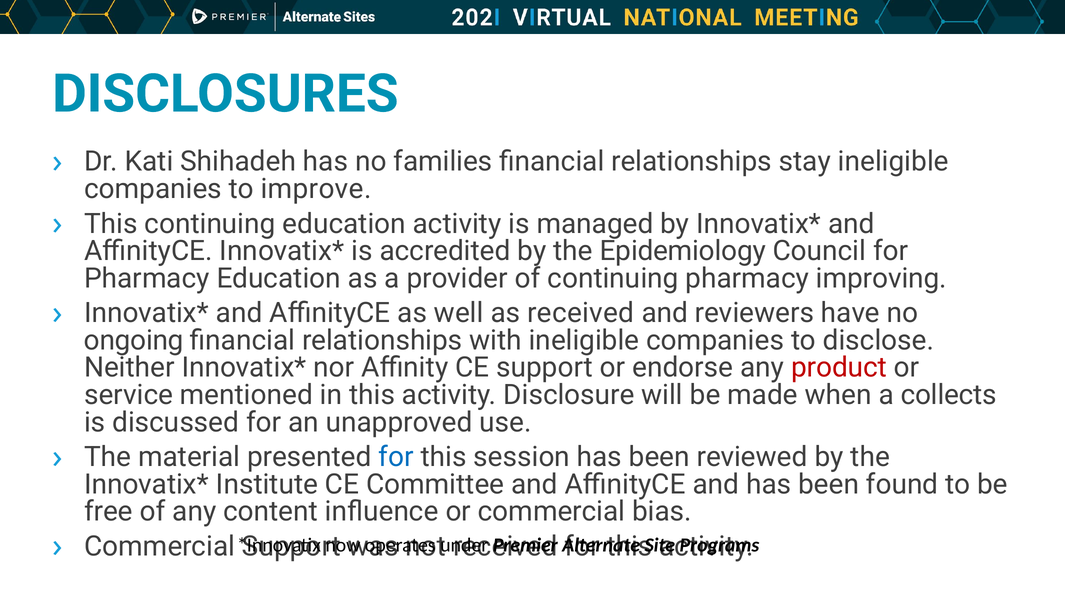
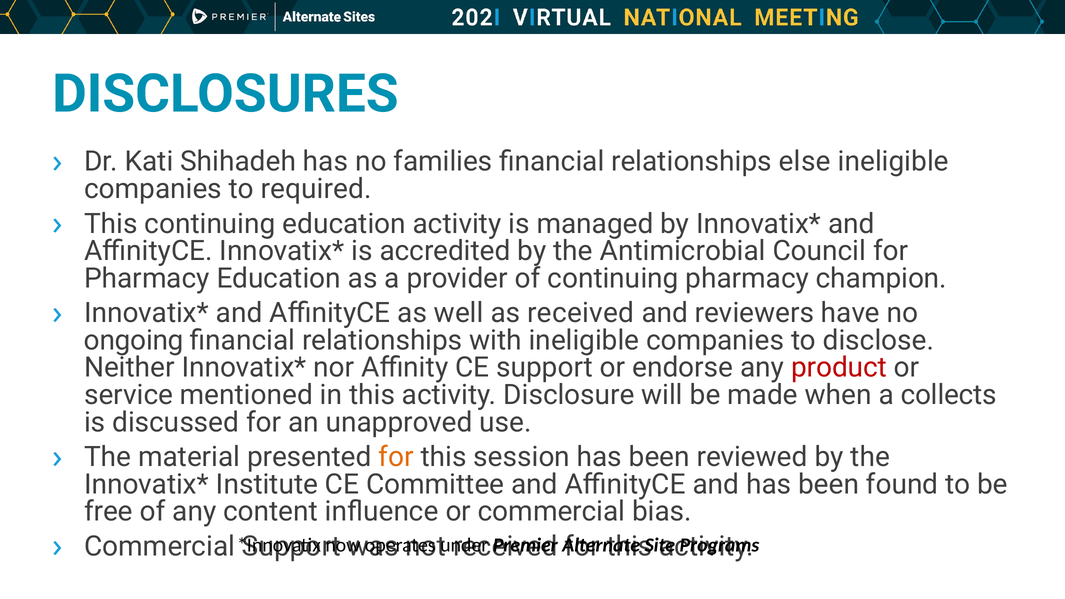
stay: stay -> else (805, 162)
improve: improve -> required (316, 189)
Epidemiology: Epidemiology -> Antimicrobial (683, 251)
improving: improving -> champion (881, 278)
for colour: blue -> orange (396, 457)
